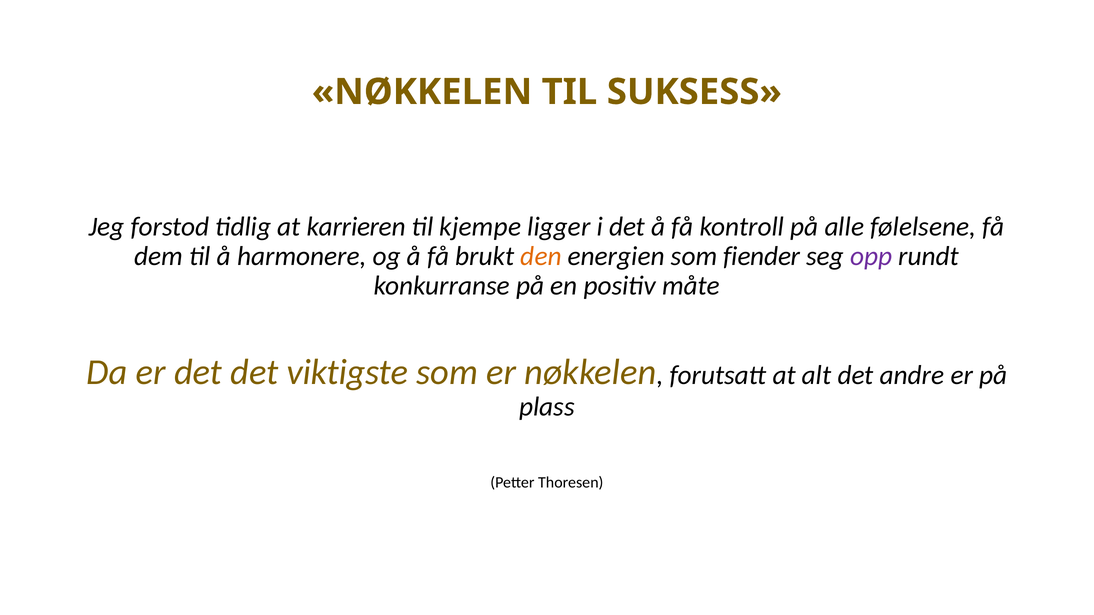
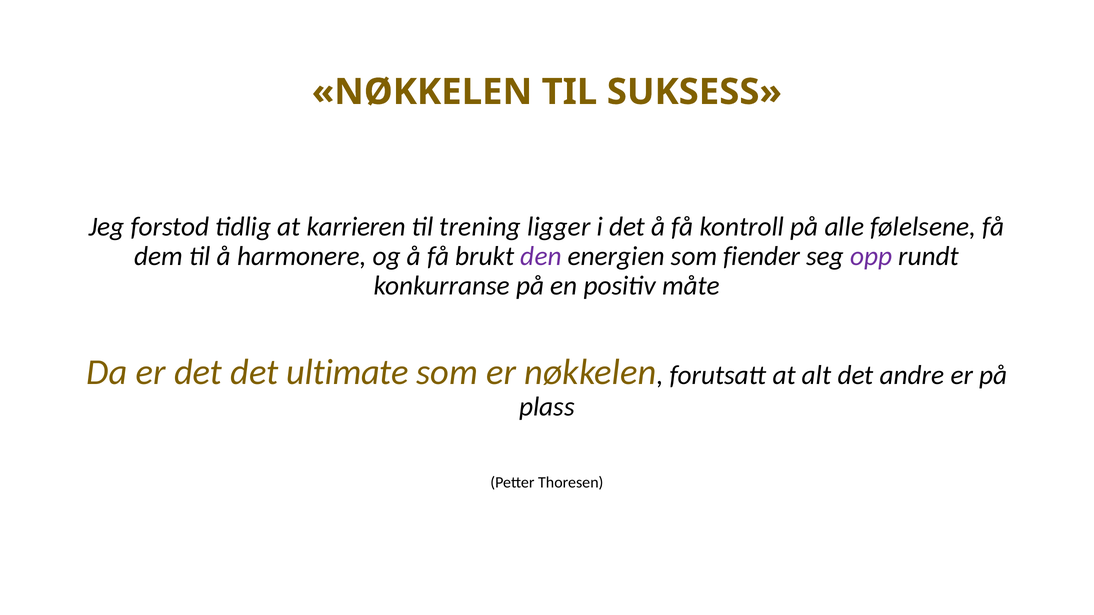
kjempe: kjempe -> trening (480, 227)
den colour: orange -> purple (541, 256)
viktigste: viktigste -> ultimate (348, 373)
